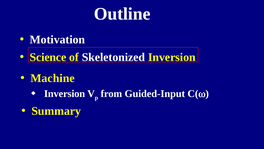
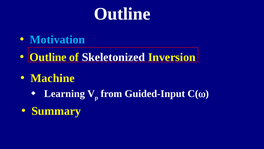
Motivation colour: white -> light blue (57, 39)
Science: Science -> Outline (48, 57)
Inversion: Inversion -> Learning (64, 93)
